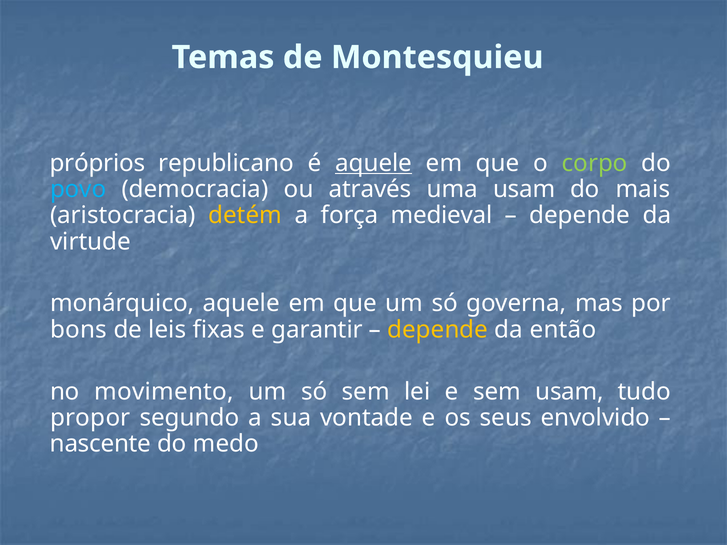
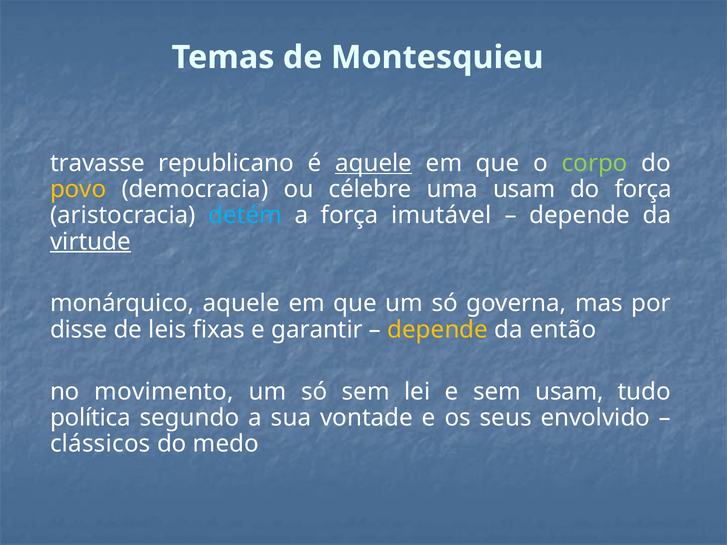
próprios: próprios -> travasse (97, 163)
povo colour: light blue -> yellow (78, 189)
através: através -> célebre (370, 189)
do mais: mais -> força (643, 189)
detém colour: yellow -> light blue (245, 215)
medieval: medieval -> imutável (441, 215)
virtude underline: none -> present (90, 242)
bons: bons -> disse (79, 330)
propor: propor -> política (90, 418)
nascente: nascente -> clássicos (100, 444)
